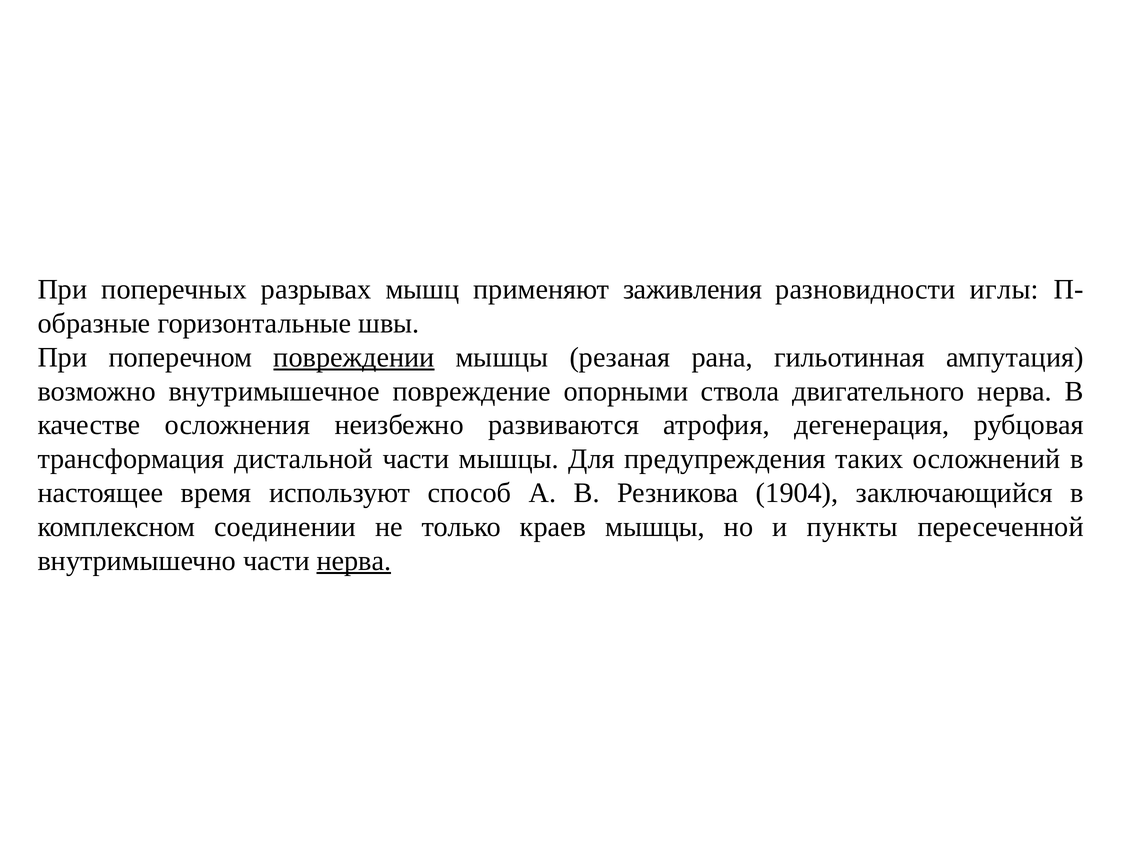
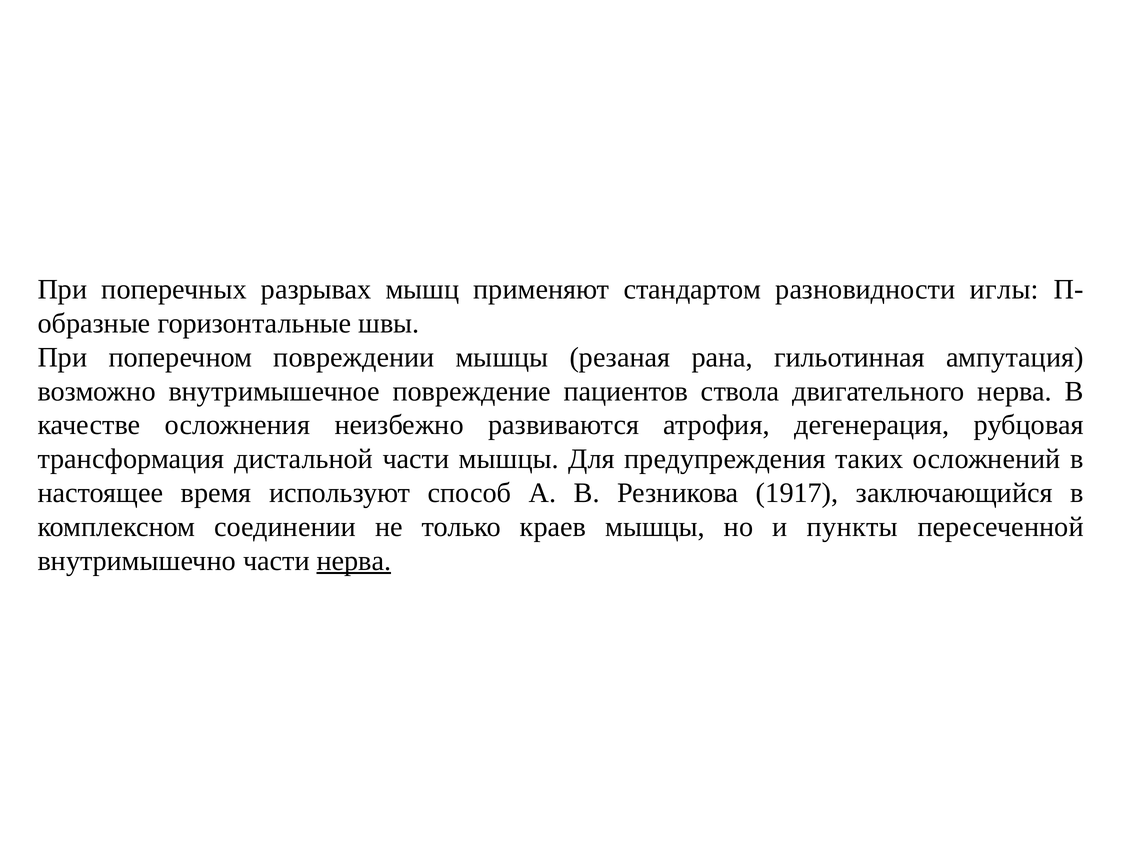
заживления: заживления -> стандартом (692, 290)
повреждении underline: present -> none (354, 357)
опорными: опорными -> пациентов (626, 391)
1904: 1904 -> 1917 (797, 493)
